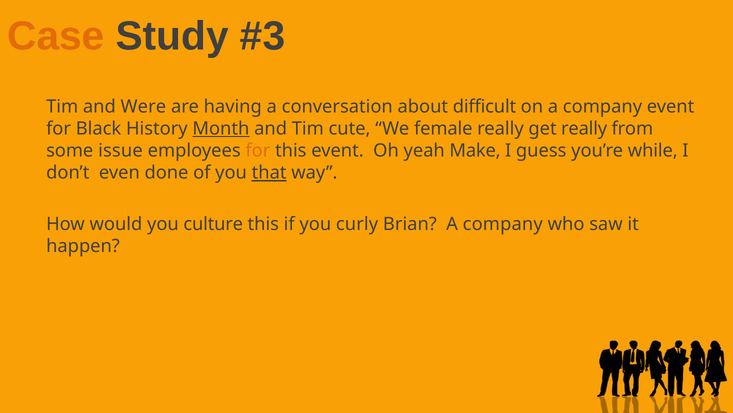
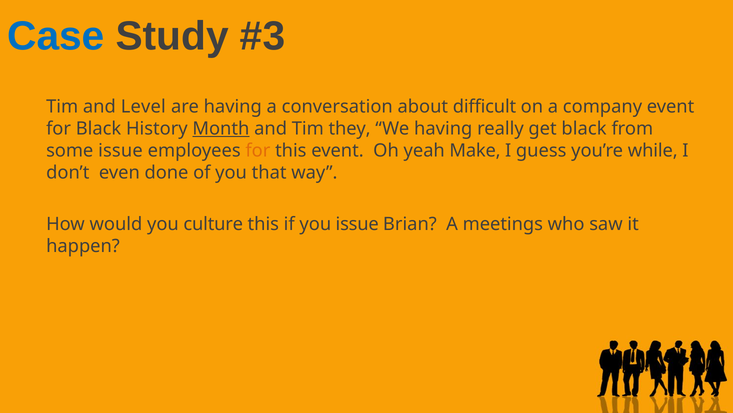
Case colour: orange -> blue (56, 36)
Were: Were -> Level (143, 107)
cute: cute -> they (350, 129)
We female: female -> having (443, 129)
get really: really -> black (584, 129)
that underline: present -> none (269, 173)
you curly: curly -> issue (357, 224)
Brian A company: company -> meetings (503, 224)
